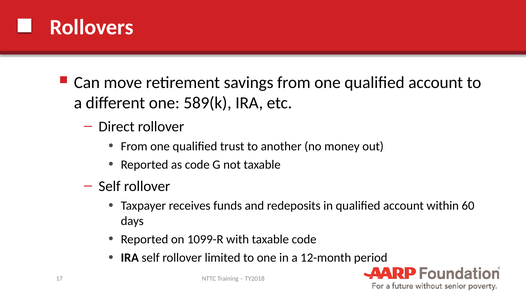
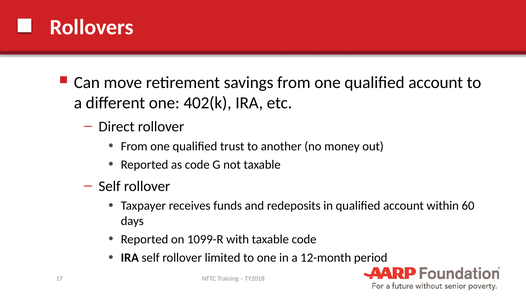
589(k: 589(k -> 402(k (208, 103)
